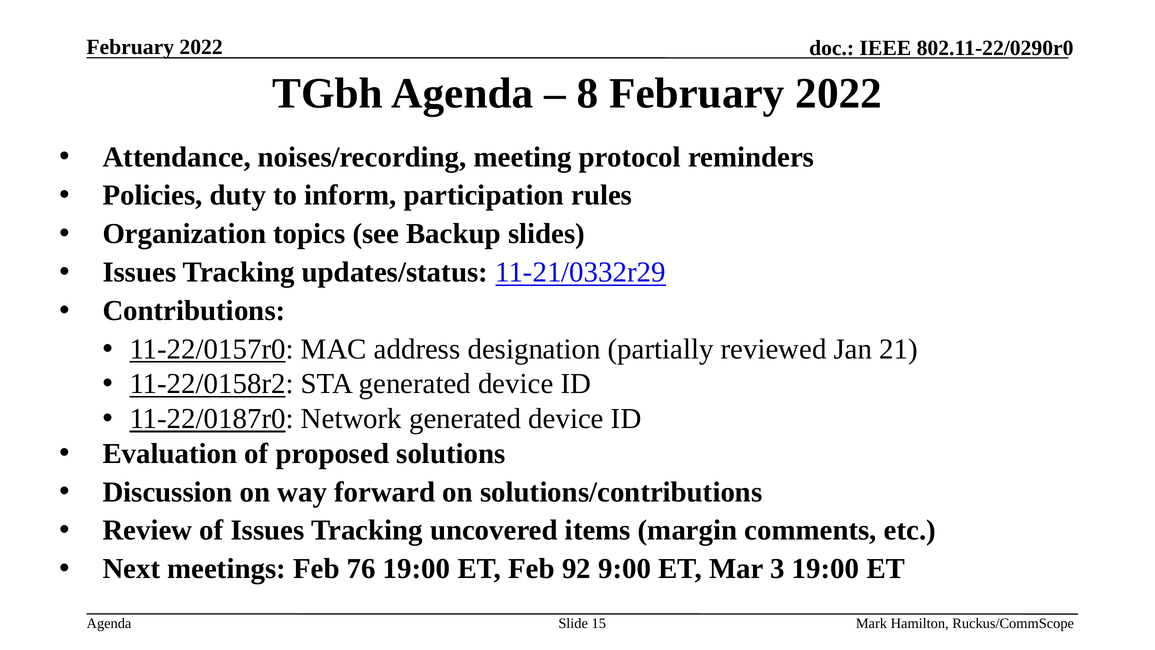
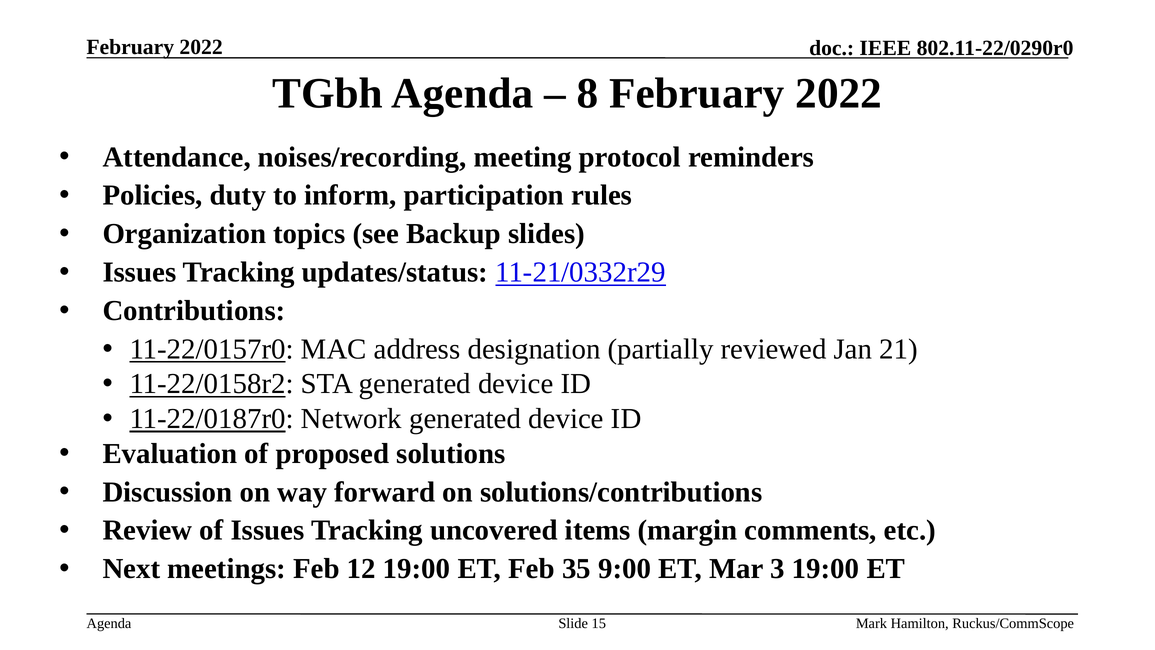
76: 76 -> 12 (361, 569)
92: 92 -> 35 (576, 569)
